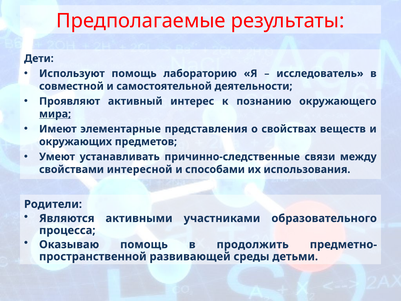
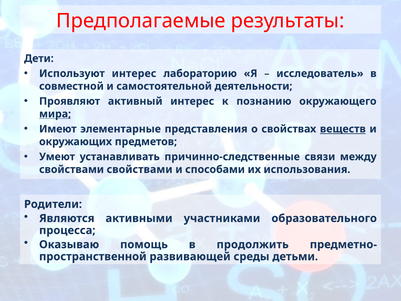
Используют помощь: помощь -> интерес (134, 73)
веществ underline: none -> present (343, 129)
свойствами интересной: интересной -> свойствами (140, 169)
